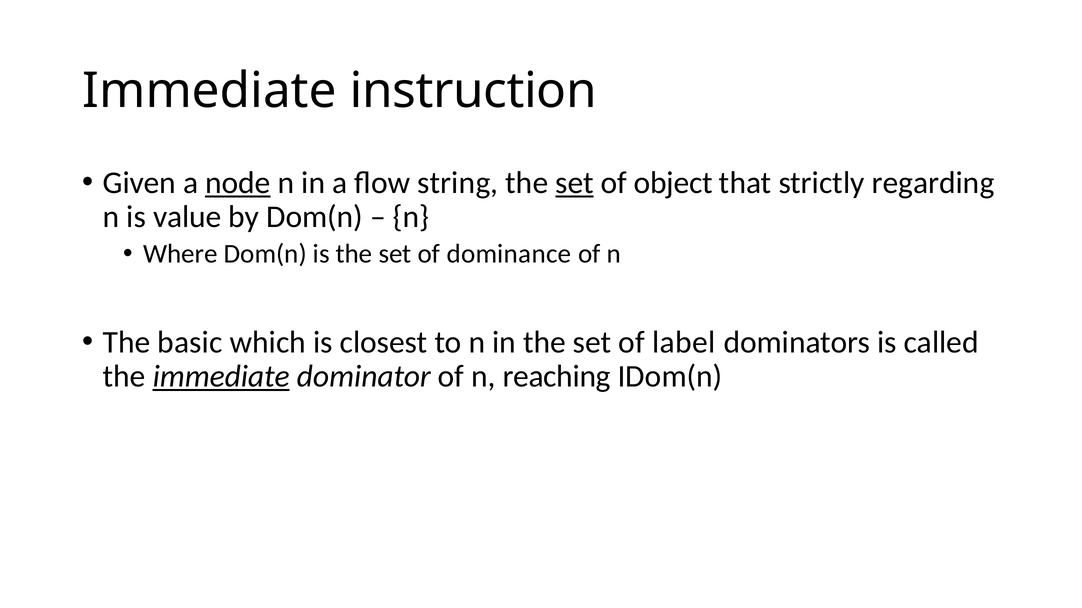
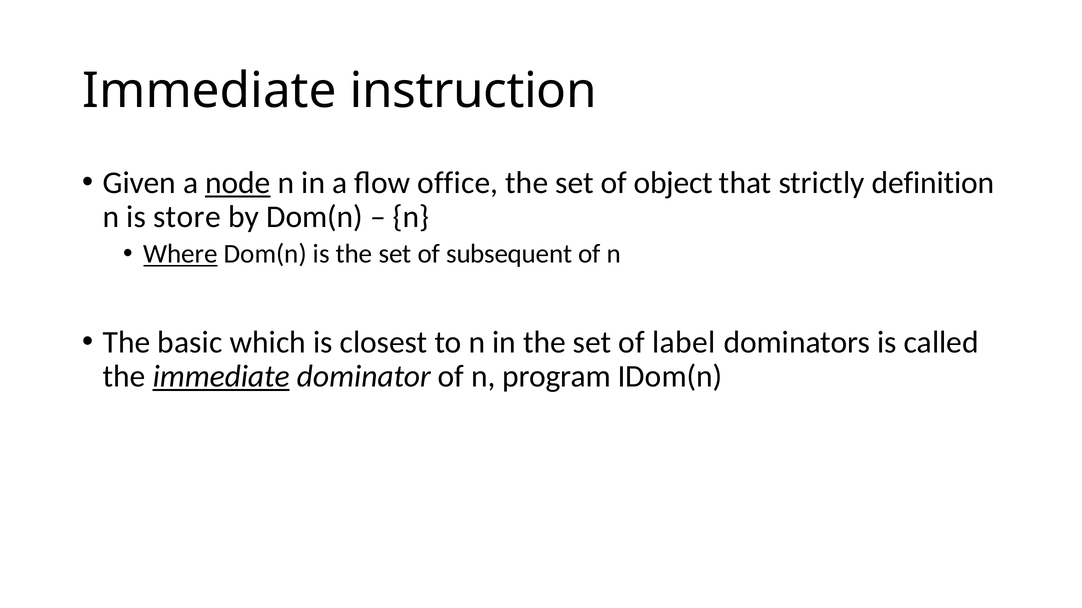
string: string -> office (458, 183)
set underline: present -> none (575, 183)
regarding: regarding -> definition (933, 183)
value: value -> store (187, 217)
Where underline: none -> present (180, 254)
dominance: dominance -> subsequent (509, 254)
reaching: reaching -> program (557, 377)
